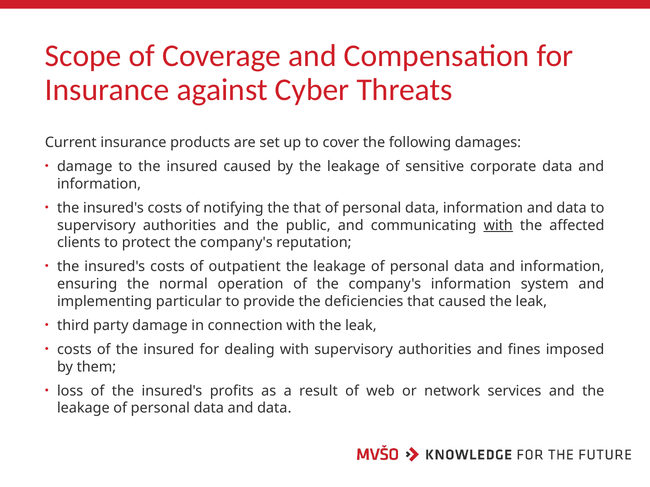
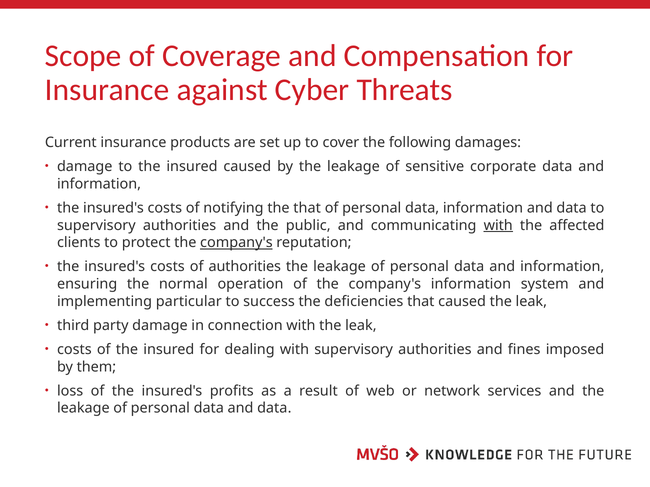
company's underline: none -> present (236, 243)
of outpatient: outpatient -> authorities (245, 267)
provide: provide -> success (269, 302)
